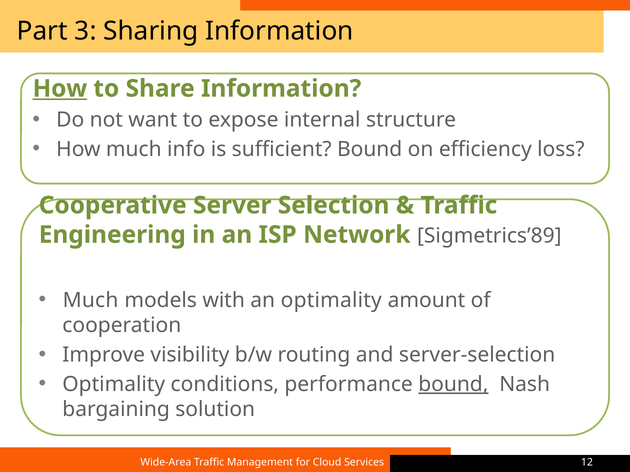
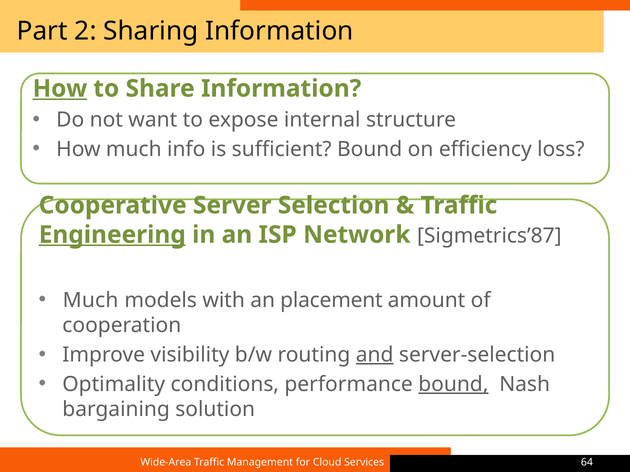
3: 3 -> 2 (86, 31)
Engineering underline: none -> present (112, 235)
Sigmetrics’89: Sigmetrics’89 -> Sigmetrics’87 (489, 236)
an optimality: optimality -> placement (331, 301)
and underline: none -> present (375, 355)
12: 12 -> 64 (587, 463)
